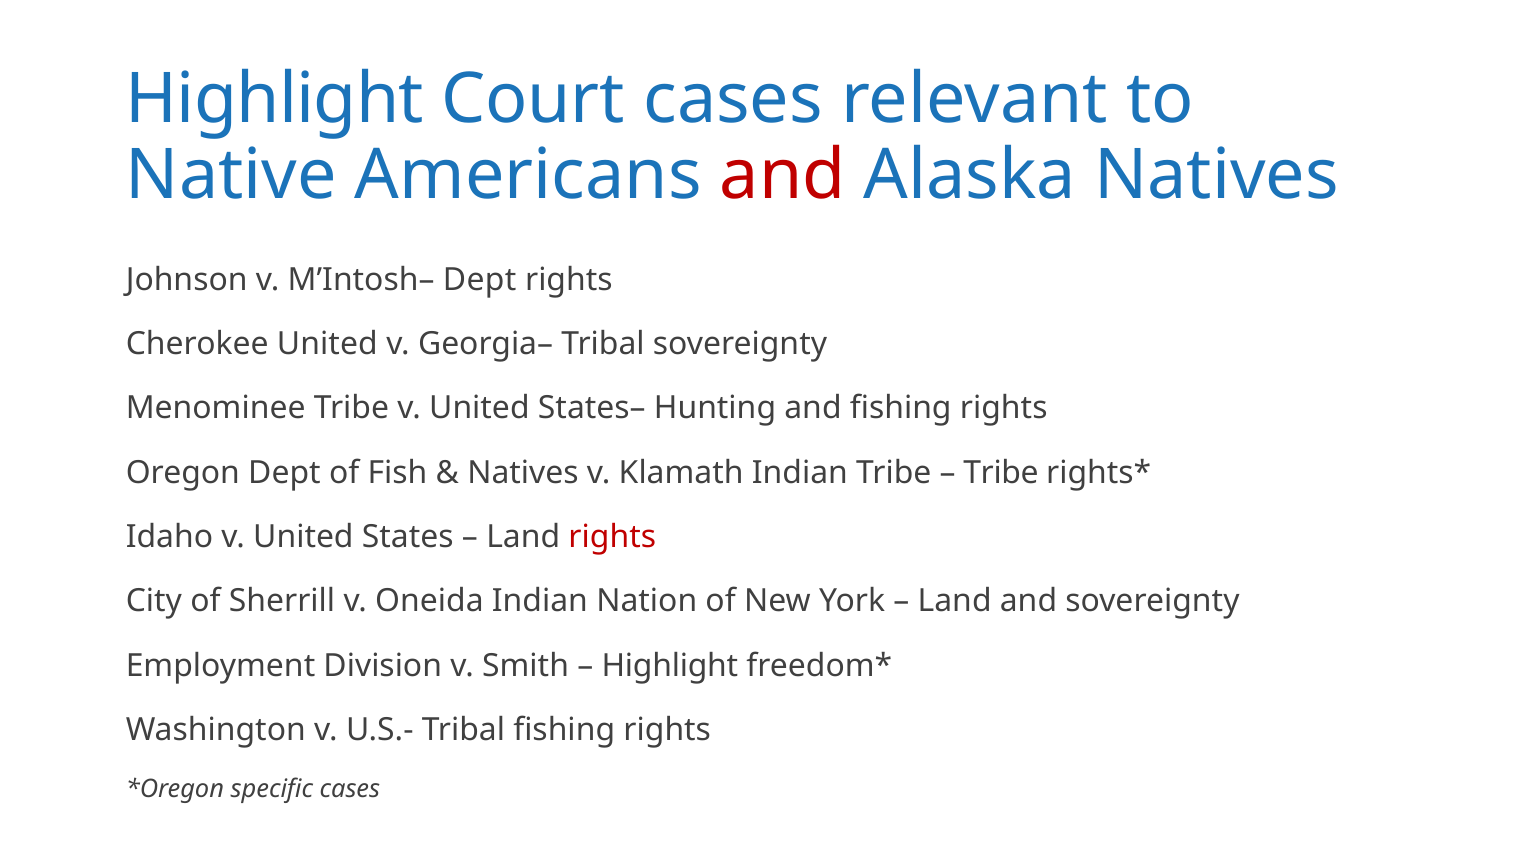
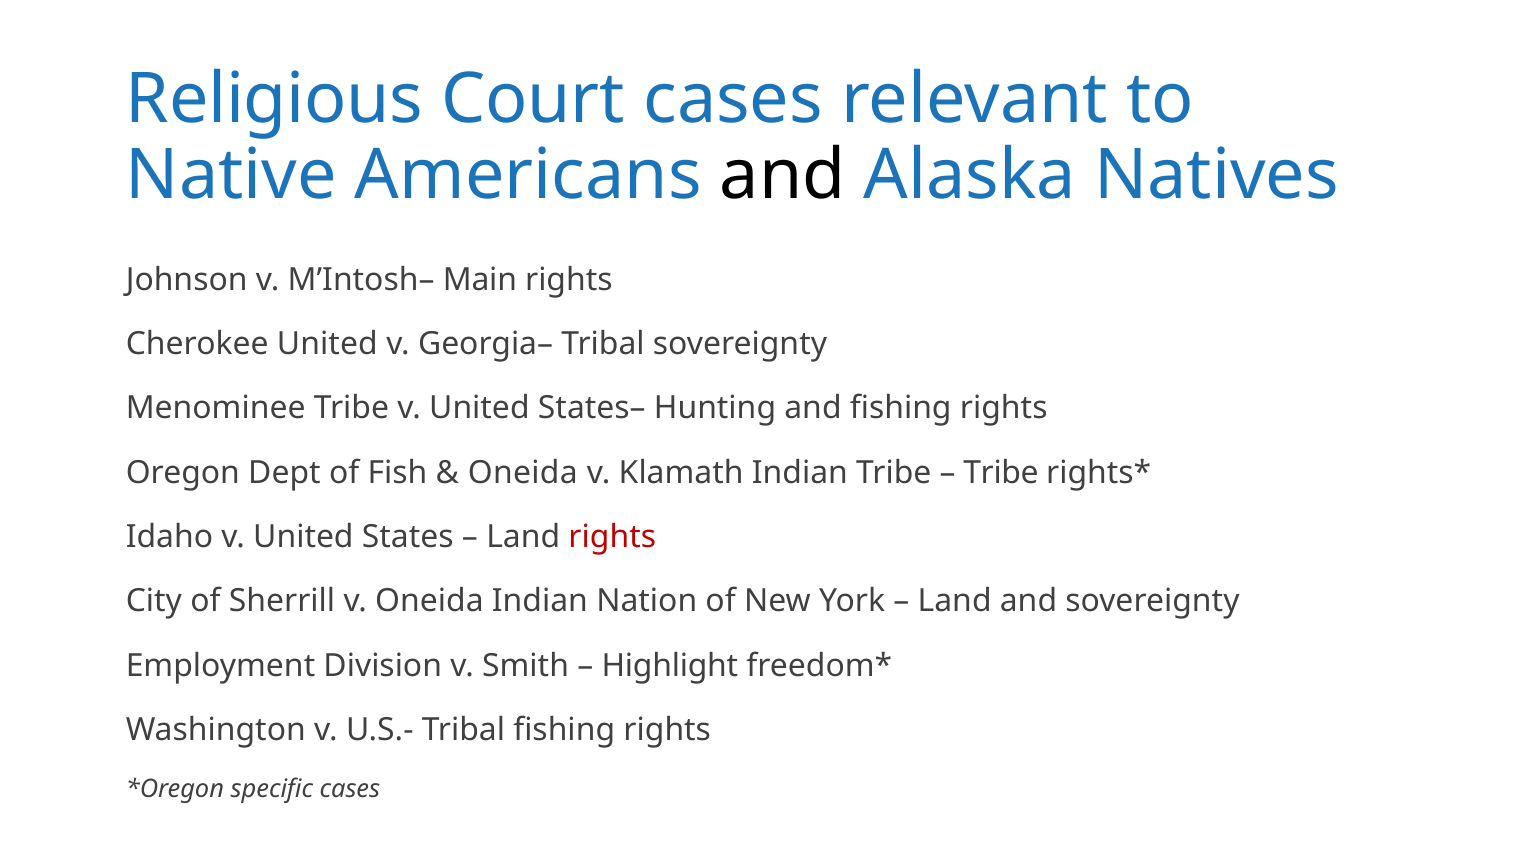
Highlight: Highlight -> Religious (275, 100)
and colour: red -> black (783, 175)
M’Intosh– Dept: Dept -> Main (480, 280)
Natives: Natives -> Oneida (523, 473)
